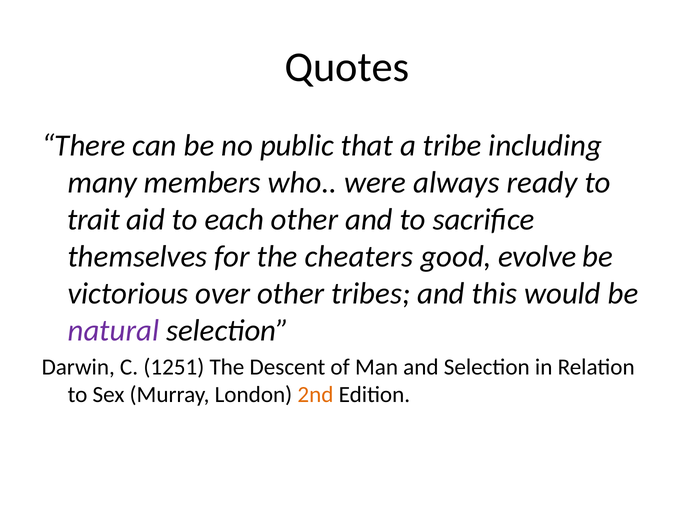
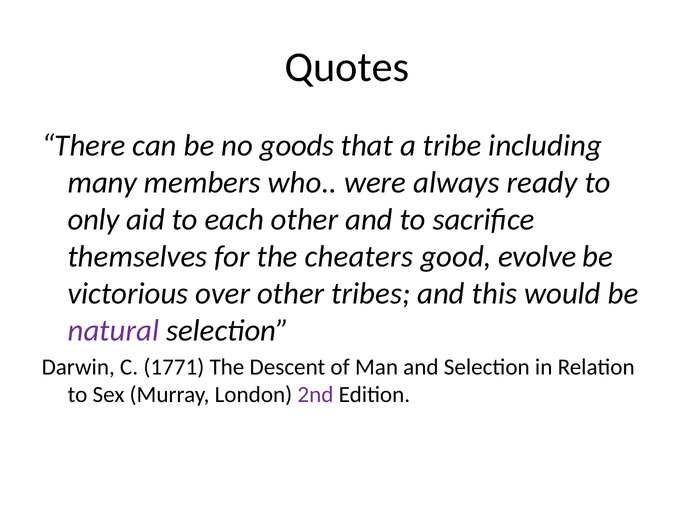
public: public -> goods (297, 146)
trait: trait -> only (94, 220)
1251: 1251 -> 1771 (174, 367)
2nd colour: orange -> purple (315, 395)
